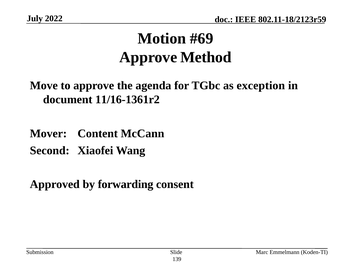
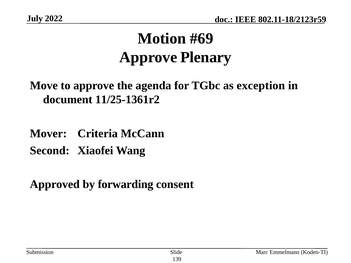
Method: Method -> Plenary (206, 57)
11/16-1361r2: 11/16-1361r2 -> 11/25-1361r2 (128, 100)
Content: Content -> Criteria (98, 134)
